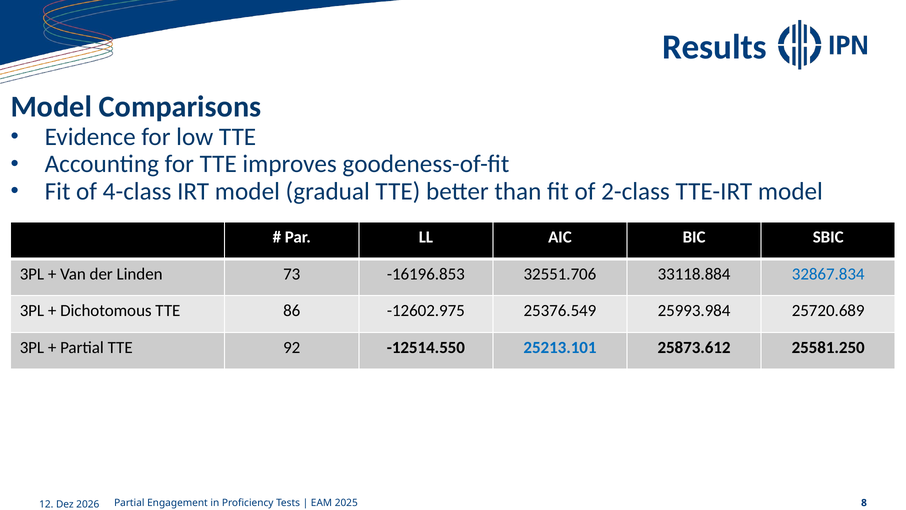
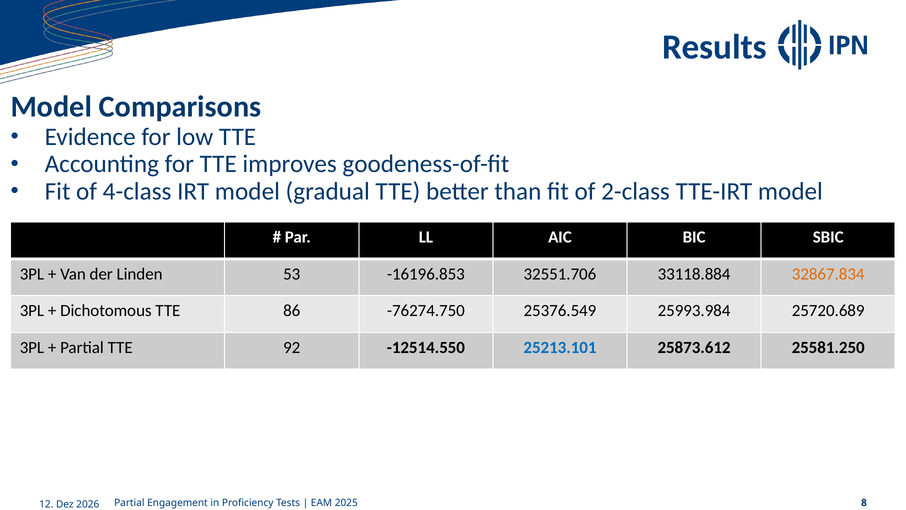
73: 73 -> 53 (292, 274)
32867.834 colour: blue -> orange (828, 274)
-12602.975: -12602.975 -> -76274.750 (426, 311)
